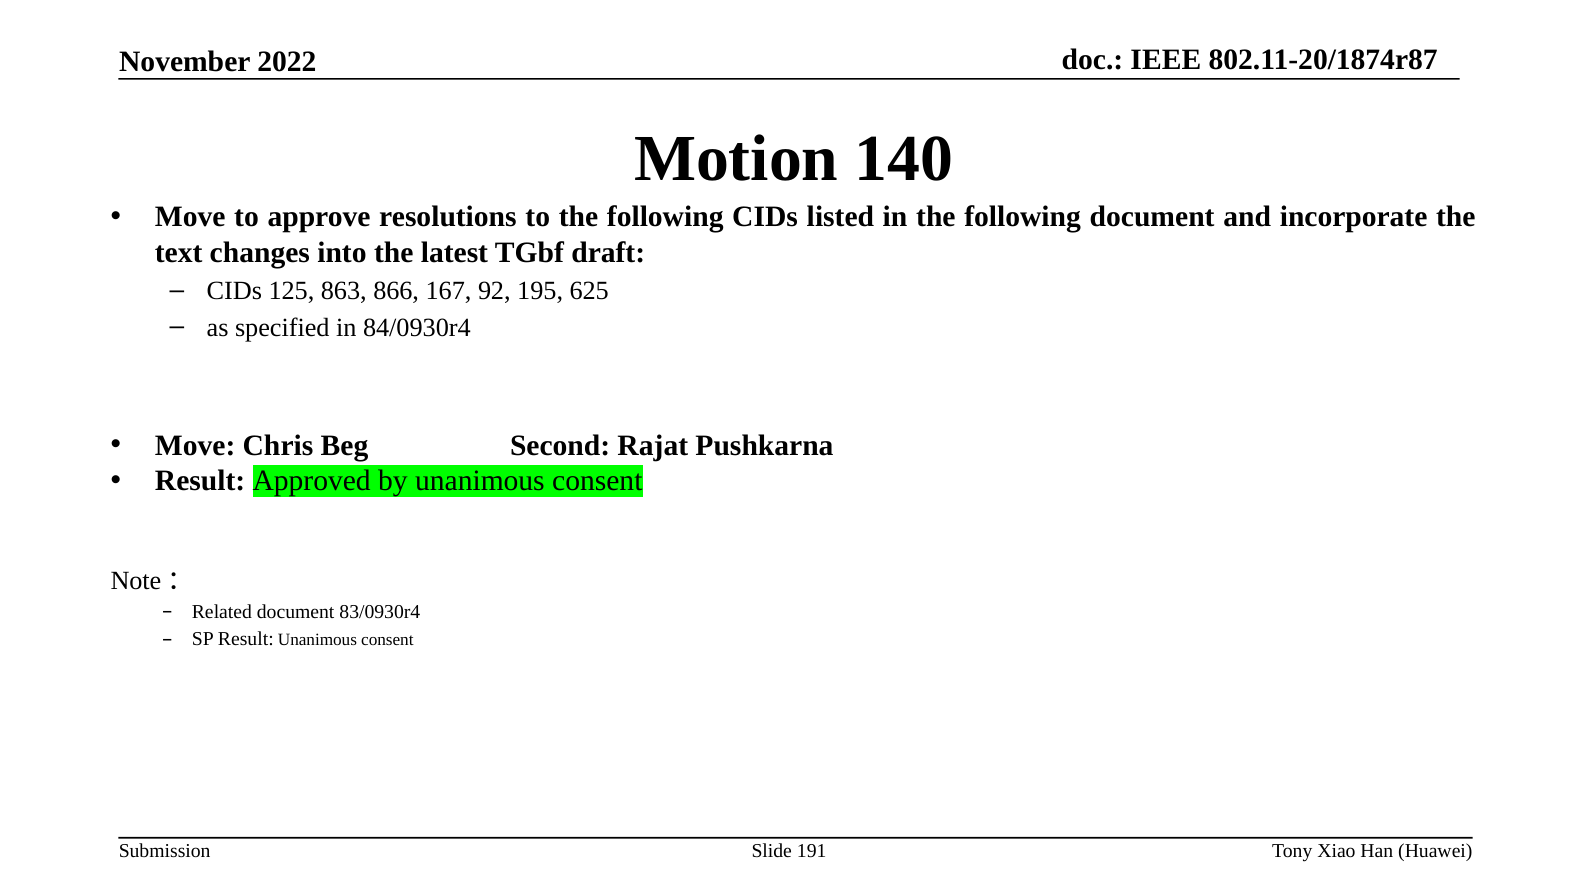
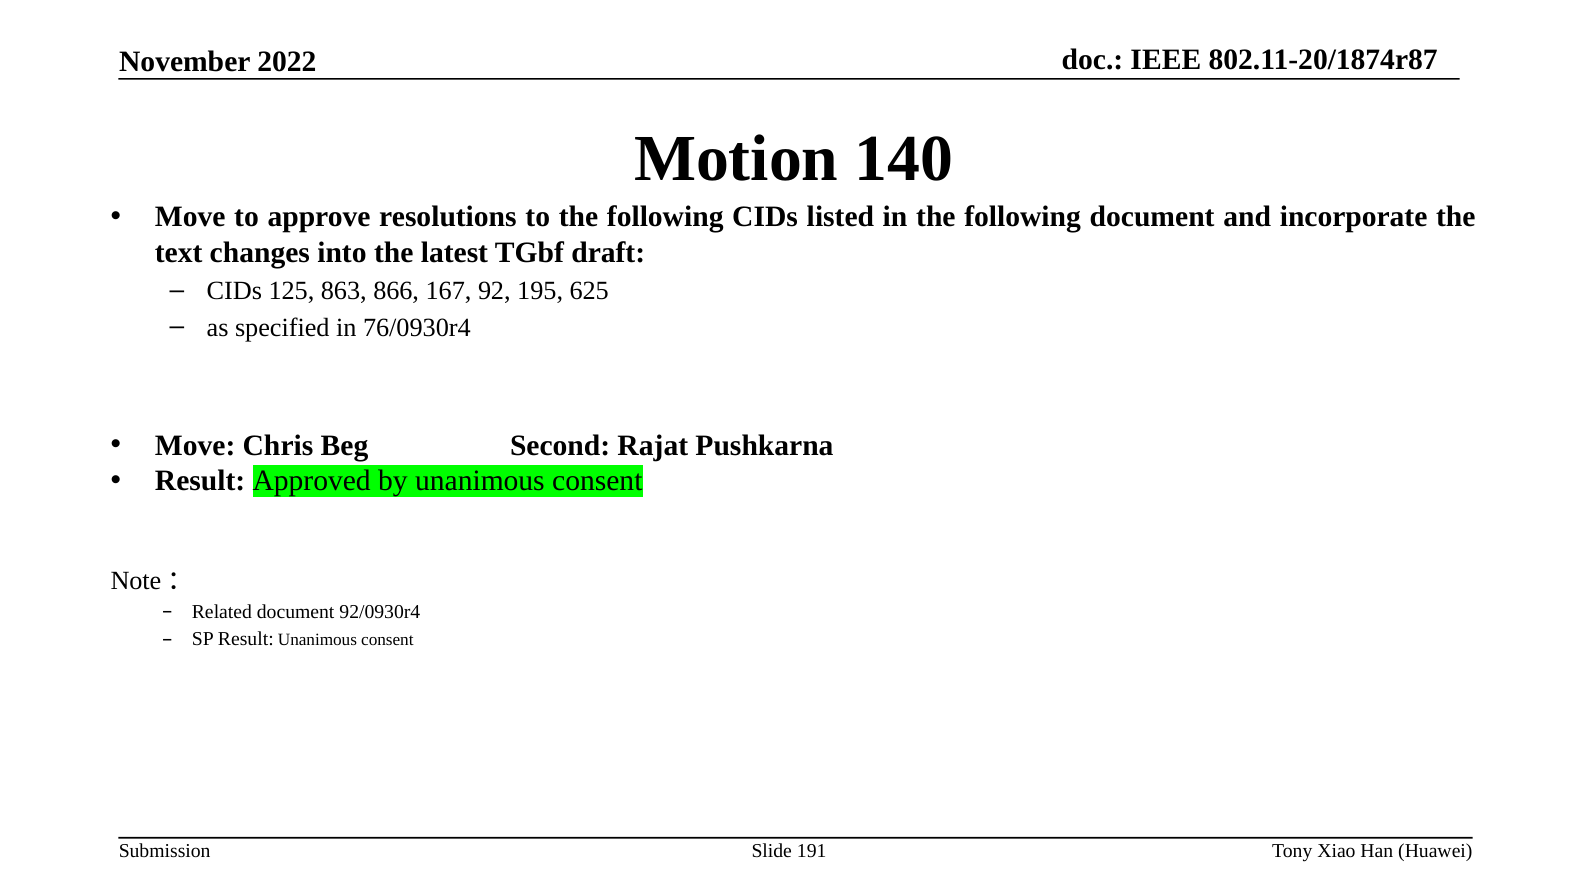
84/0930r4: 84/0930r4 -> 76/0930r4 (417, 328)
83/0930r4: 83/0930r4 -> 92/0930r4 (380, 612)
